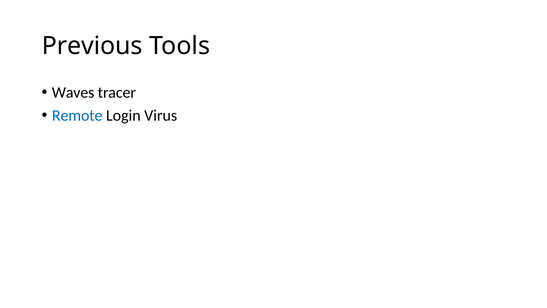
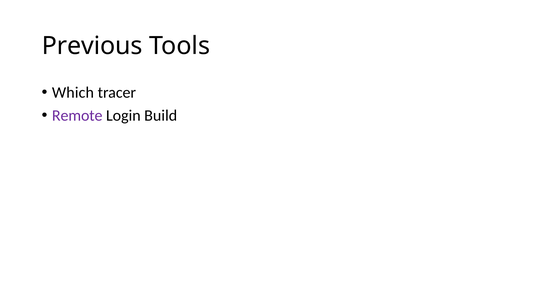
Waves: Waves -> Which (73, 92)
Remote colour: blue -> purple (77, 115)
Virus: Virus -> Build (161, 115)
